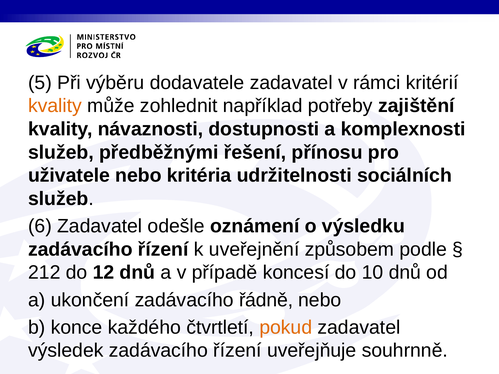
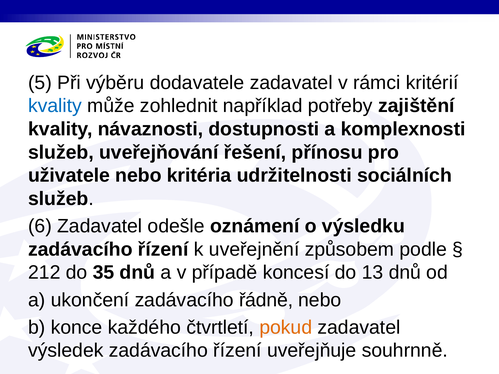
kvality colour: orange -> blue (55, 106)
předběžnými: předběžnými -> uveřejňování (159, 152)
12: 12 -> 35 (104, 273)
10: 10 -> 13 (373, 273)
